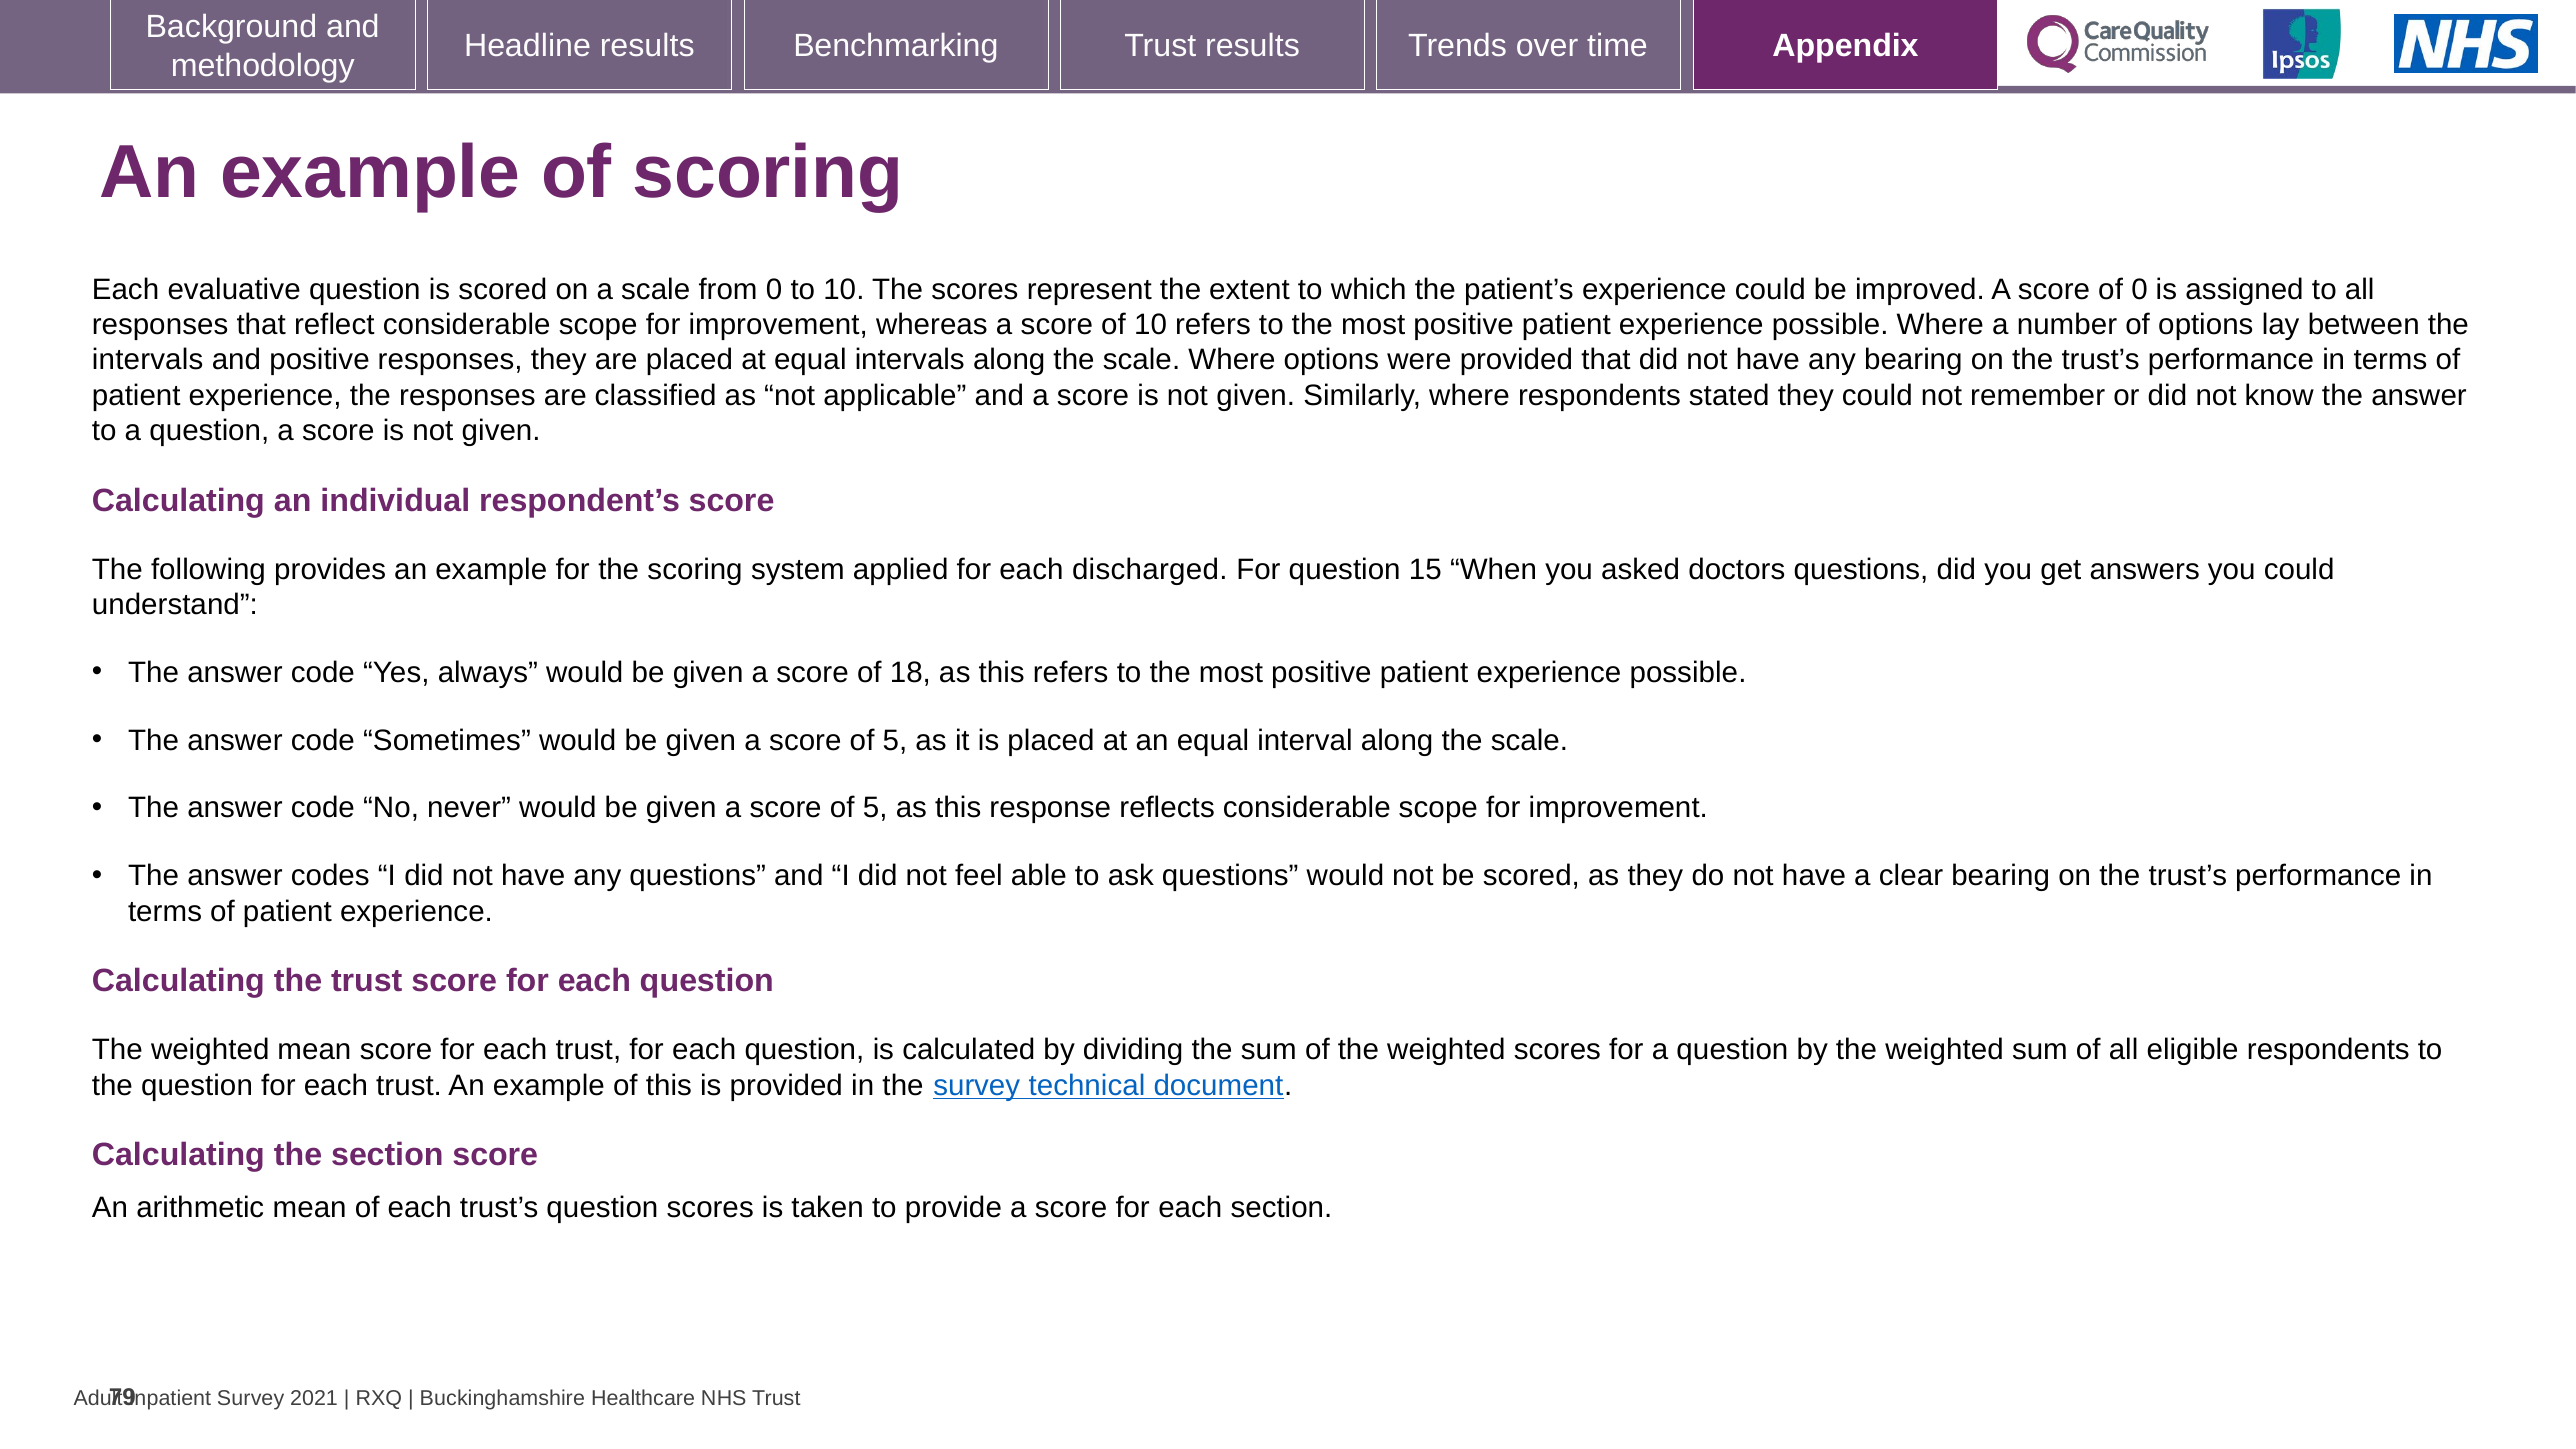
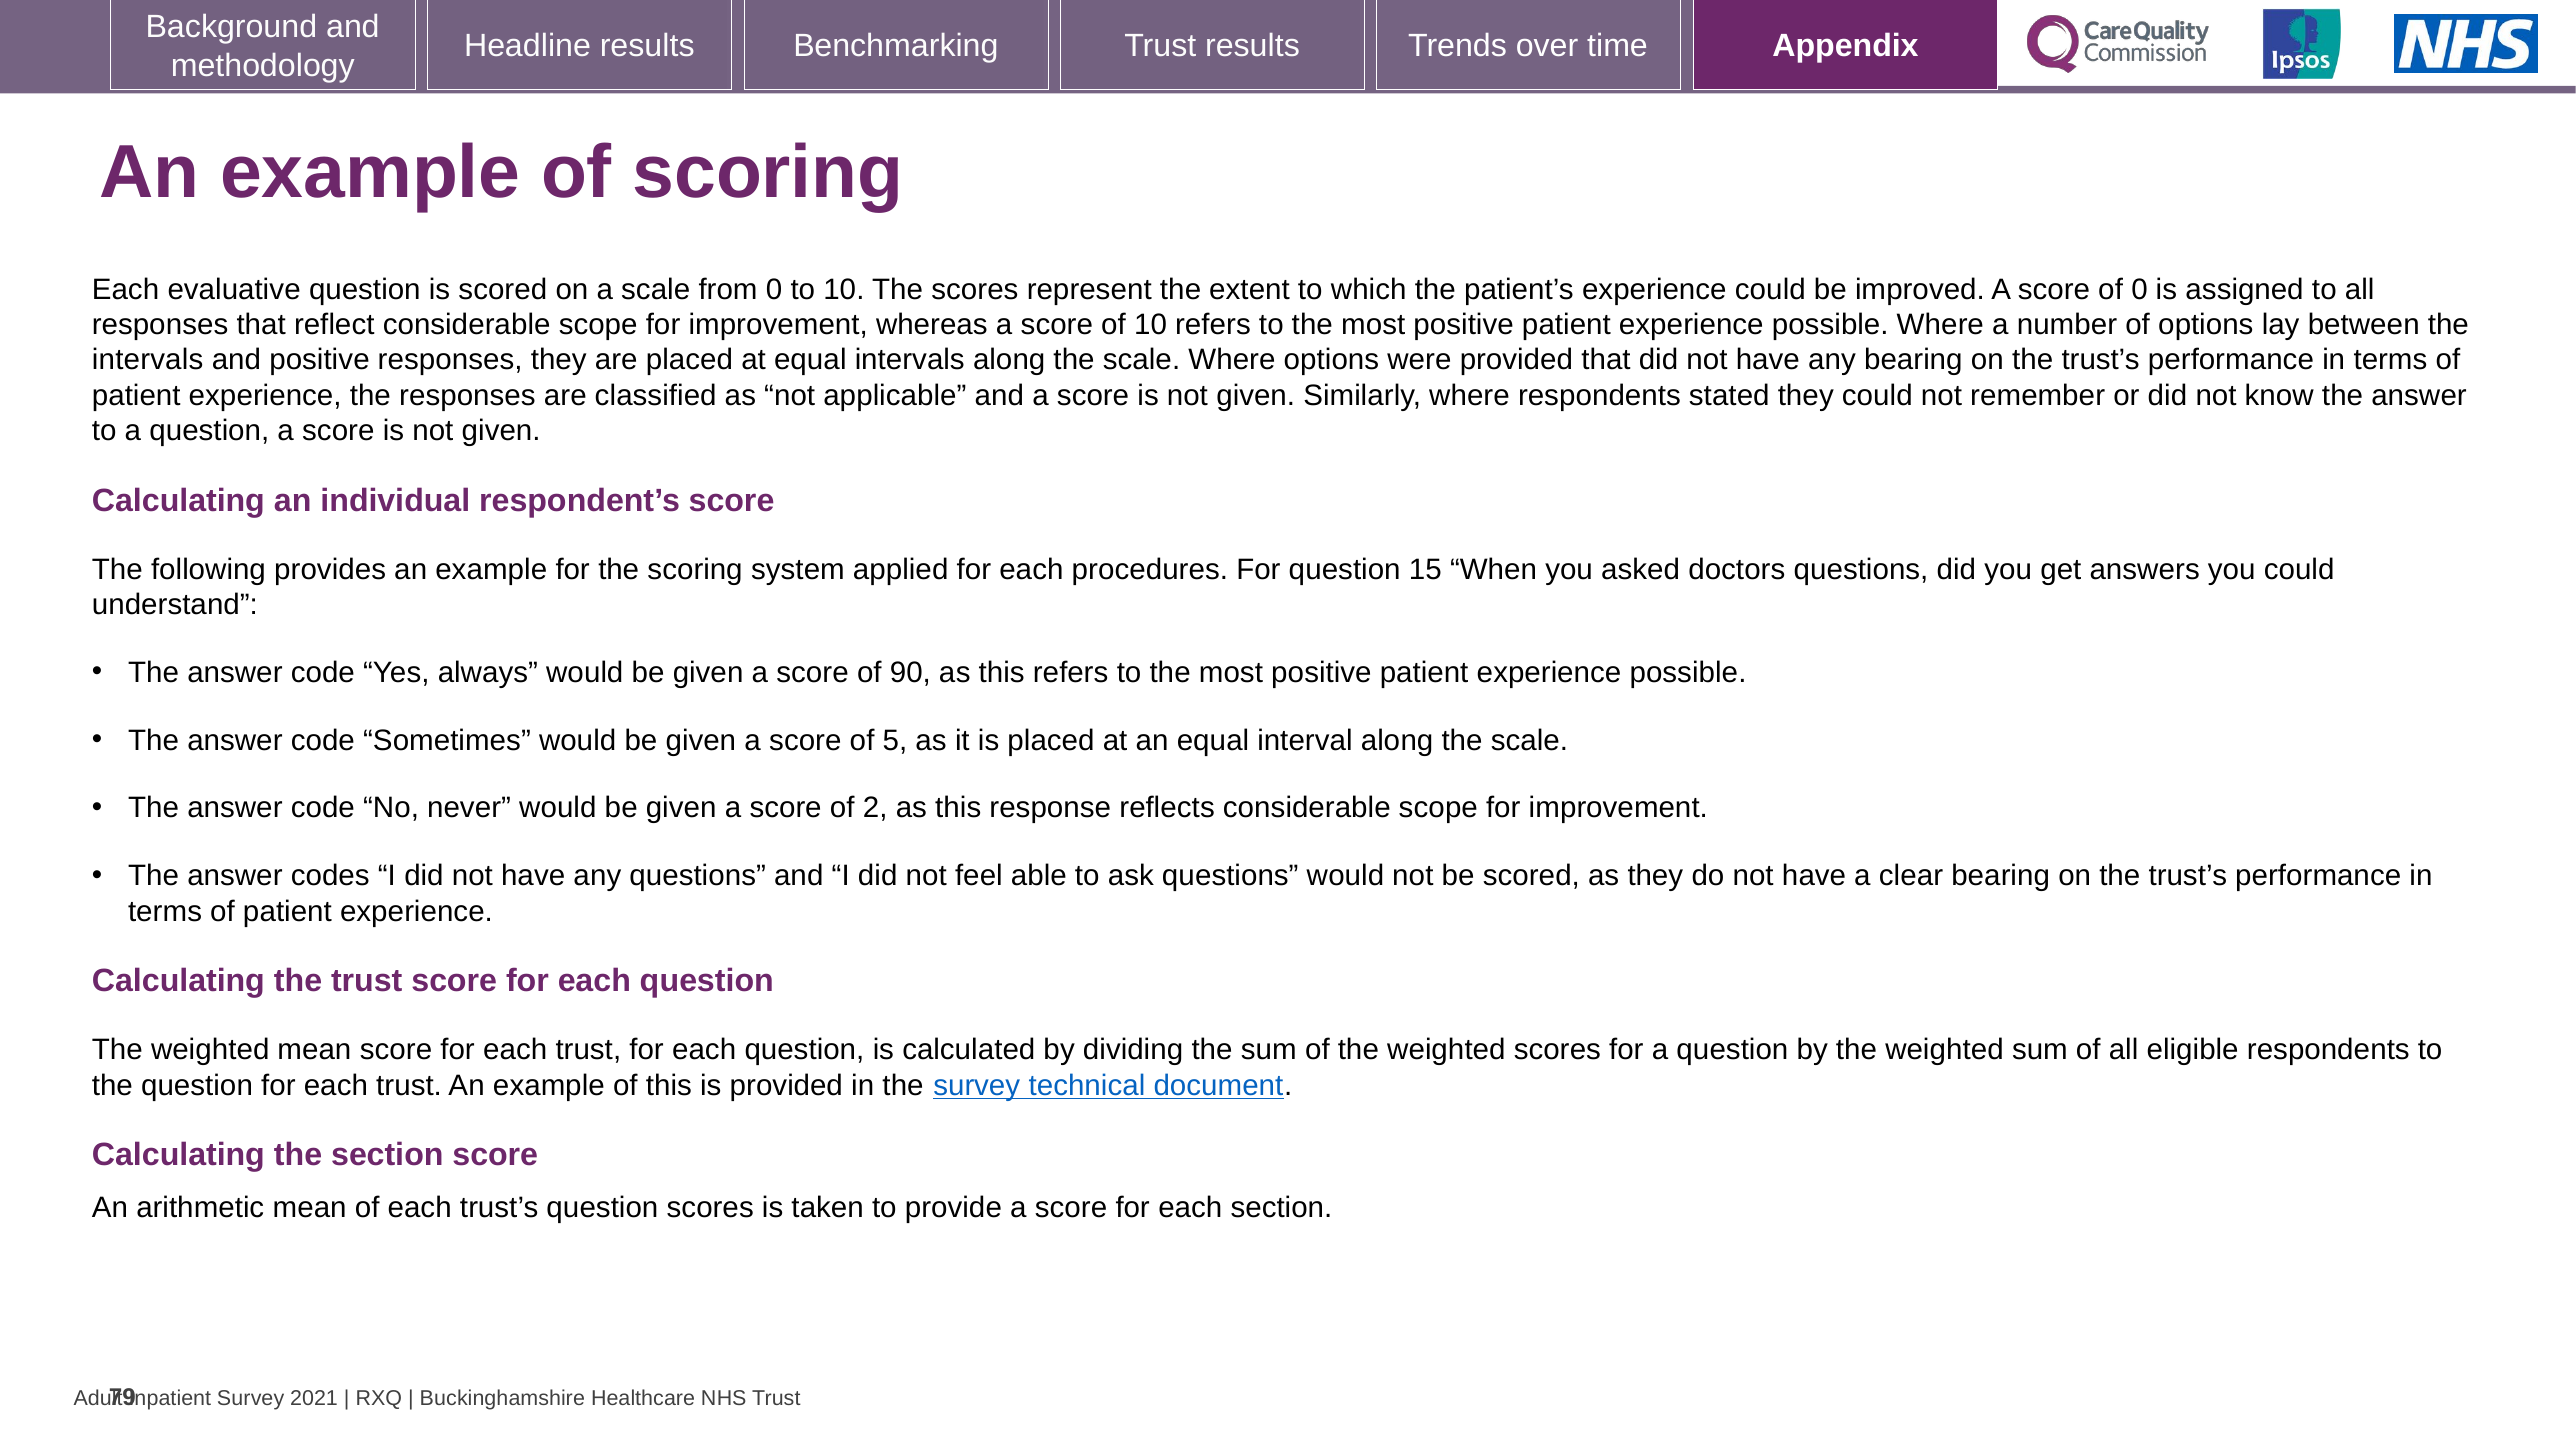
discharged: discharged -> procedures (1150, 570)
18: 18 -> 90 (910, 673)
5: 5 -> 2 (875, 808)
